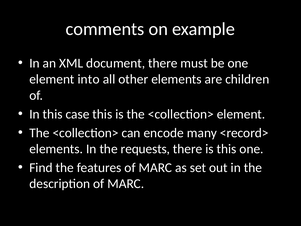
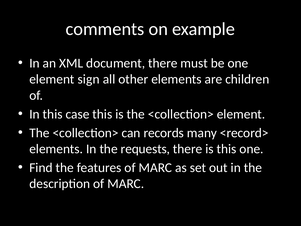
into: into -> sign (89, 79)
encode: encode -> records (164, 133)
